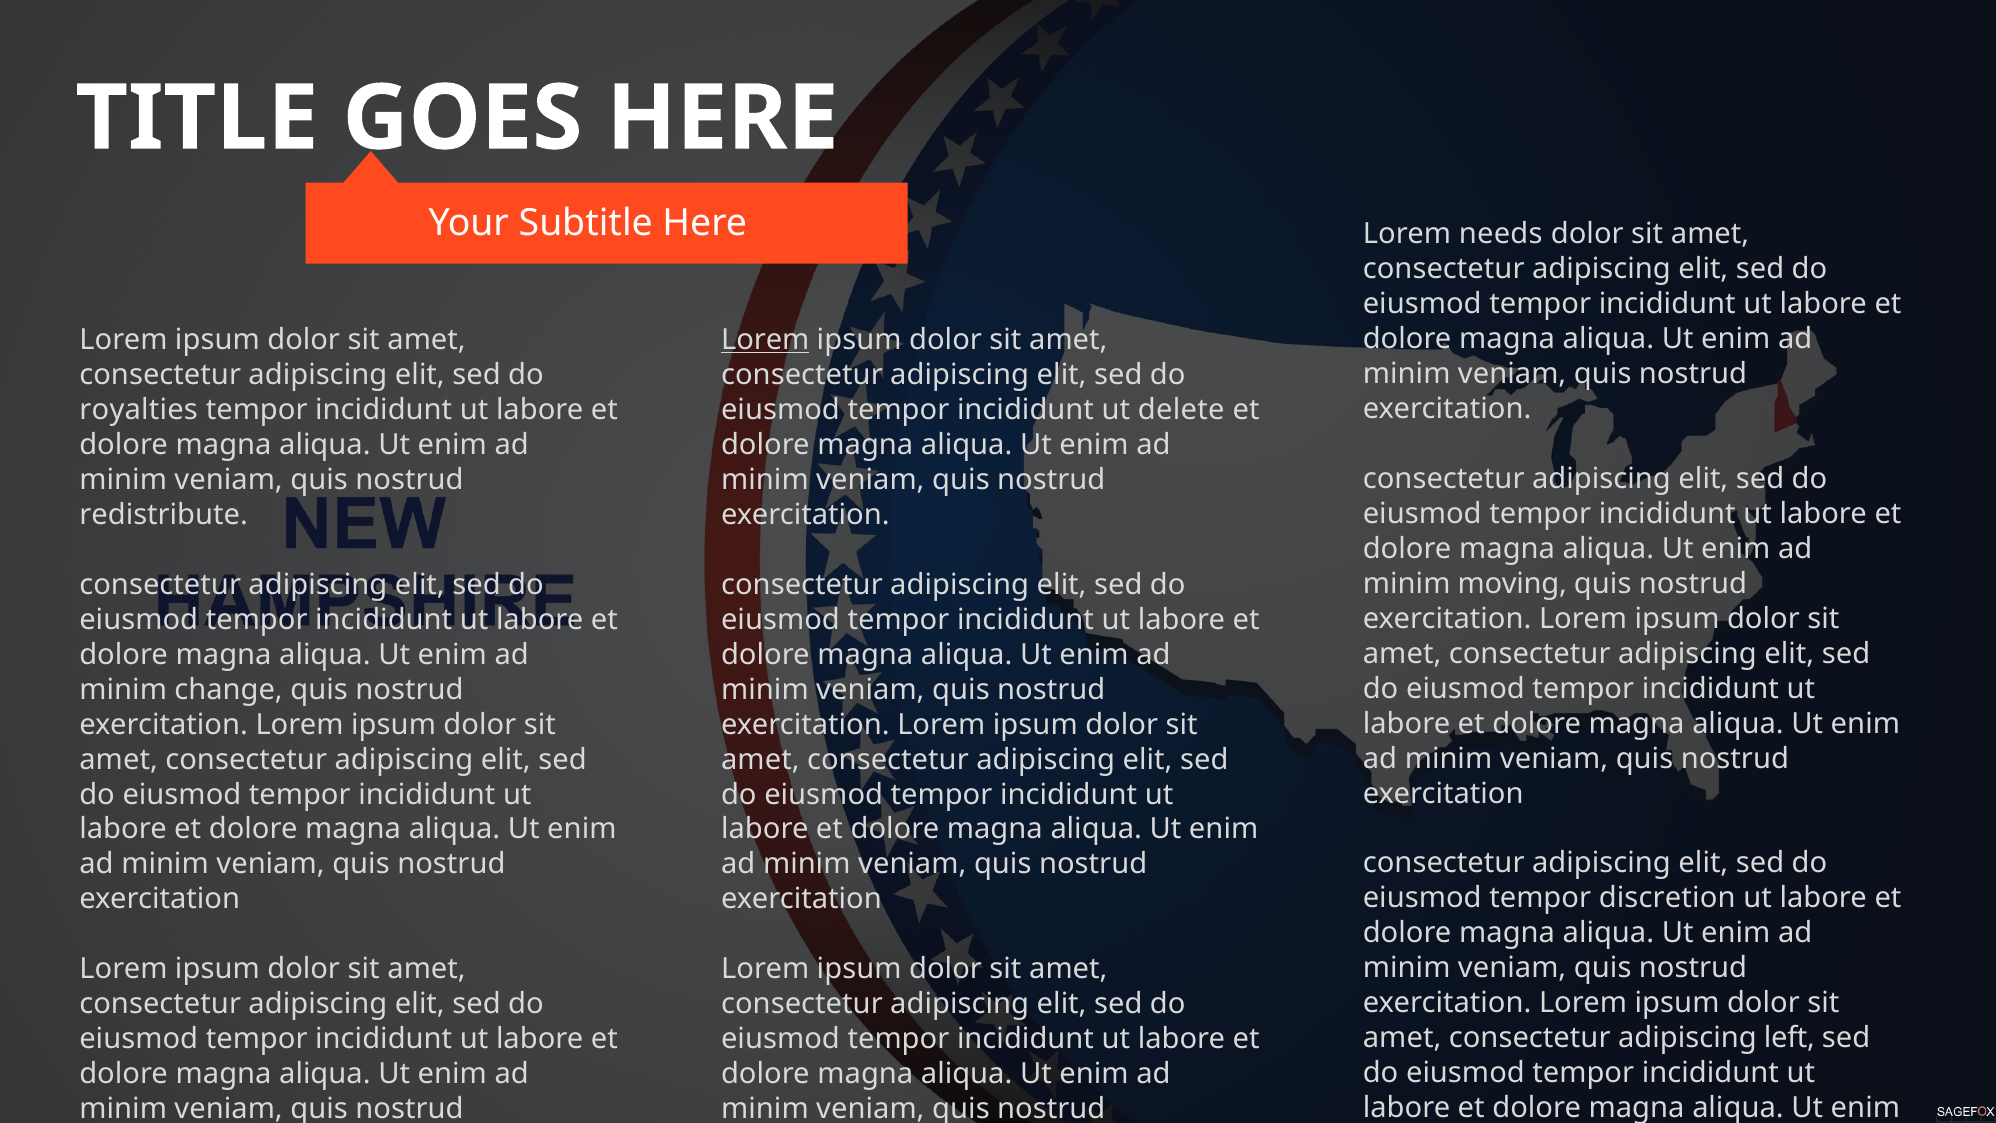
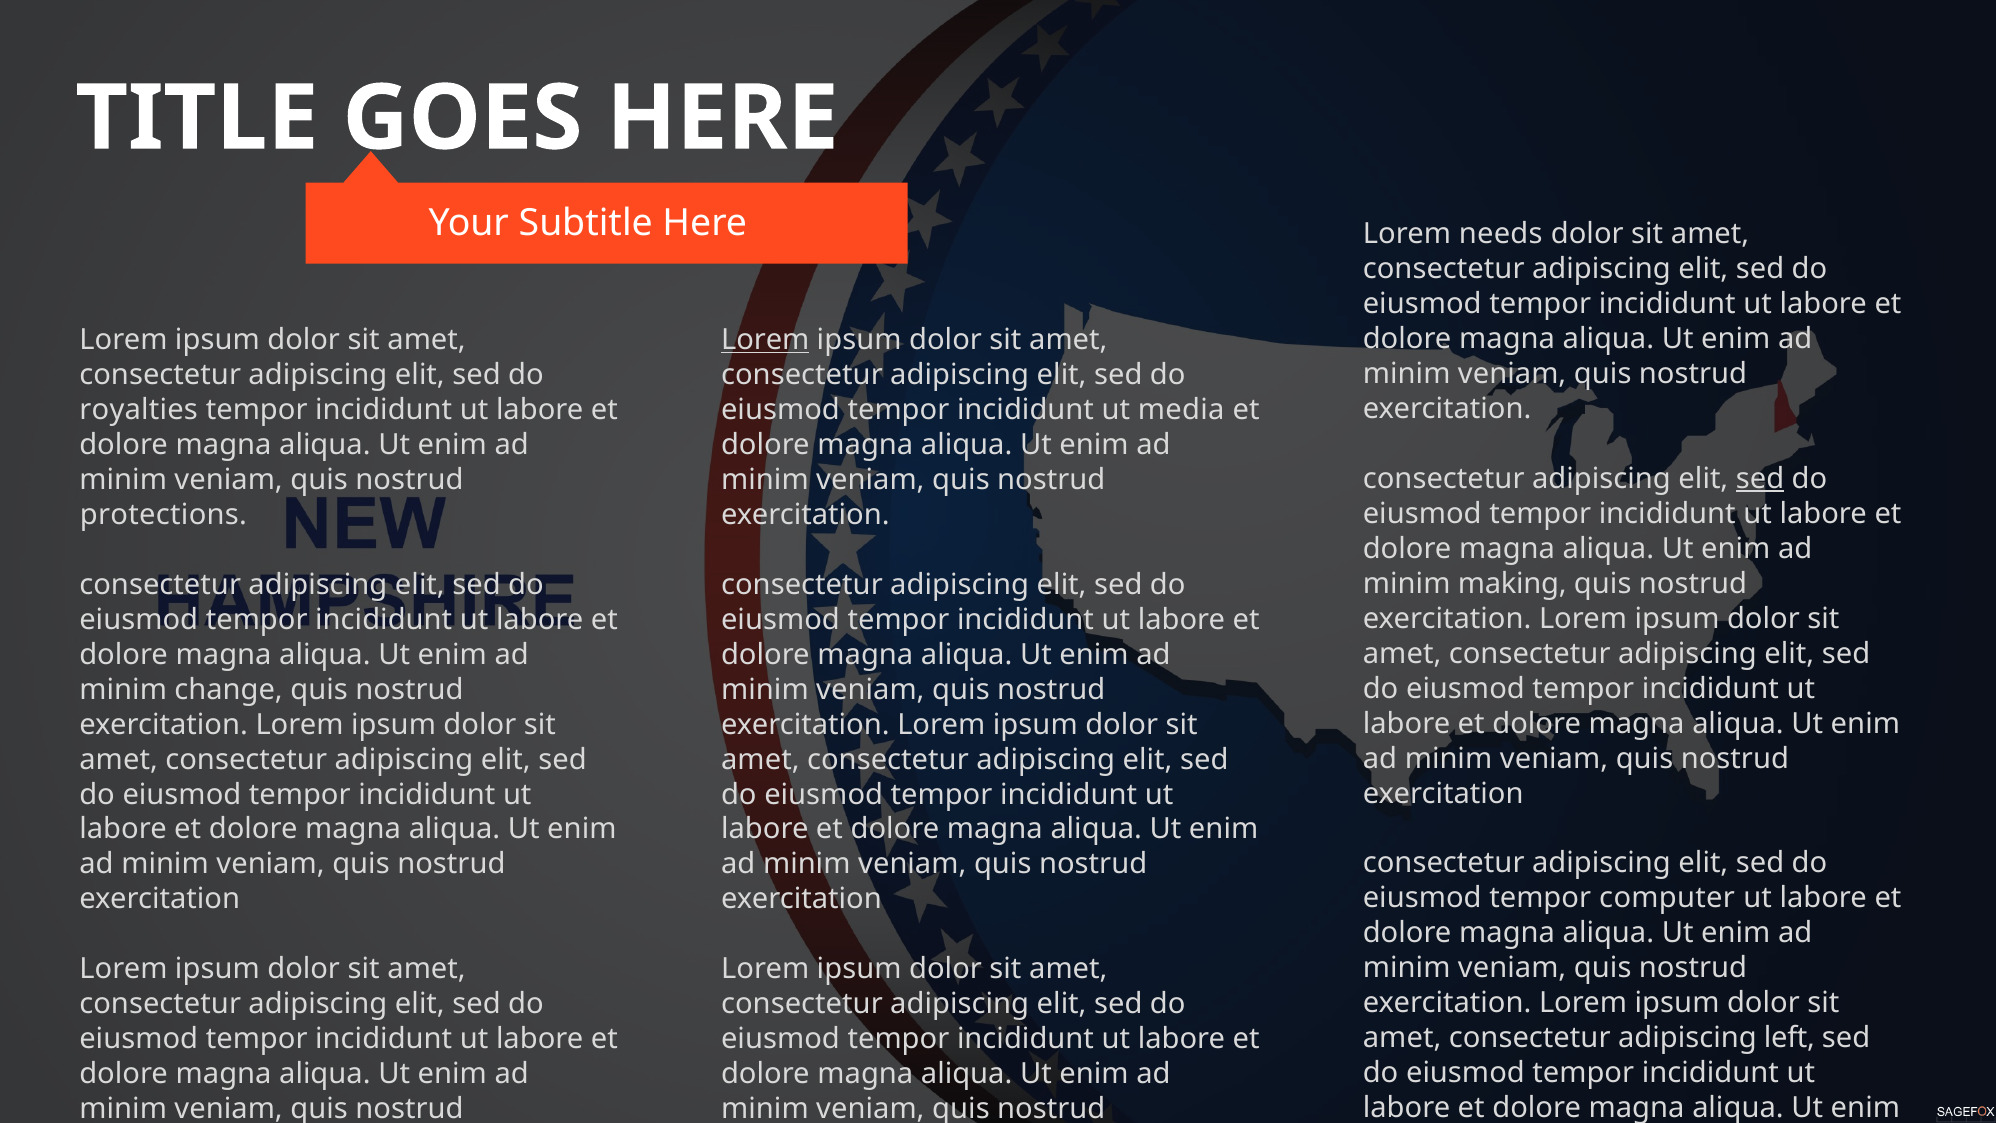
delete: delete -> media (1181, 410)
sed underline: none -> present (1760, 479)
redistribute: redistribute -> protections (163, 515)
moving: moving -> making (1512, 584)
discretion: discretion -> computer (1667, 898)
